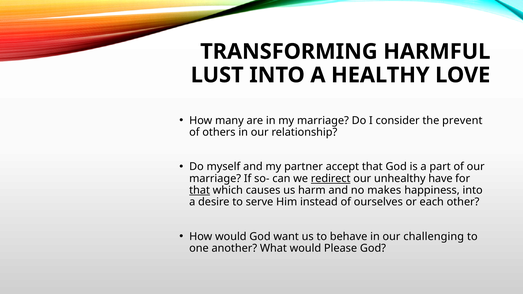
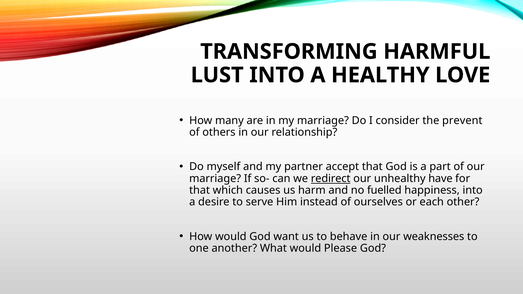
that underline: present -> none (200, 190)
makes: makes -> fuelled (384, 190)
challenging: challenging -> weaknesses (434, 237)
